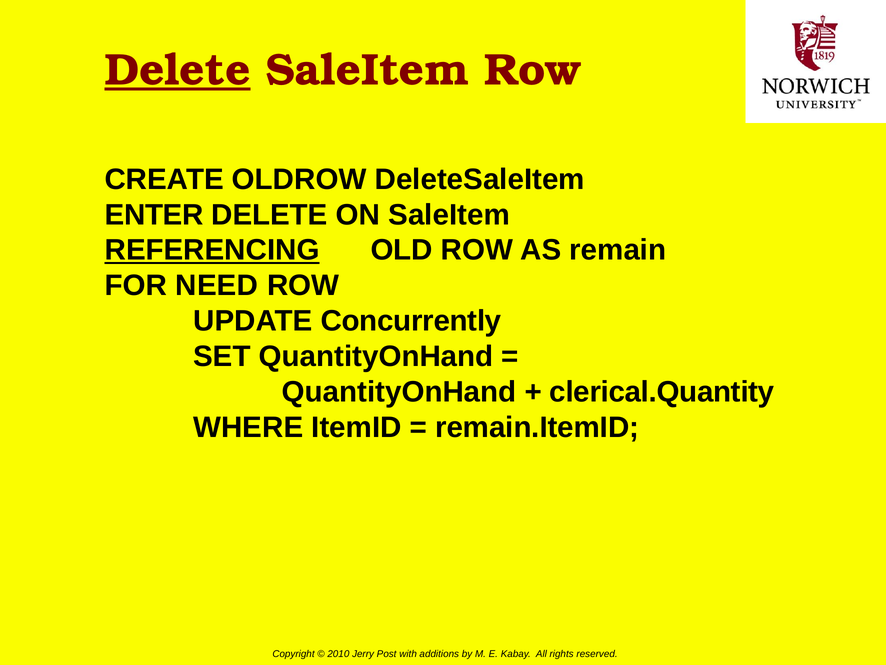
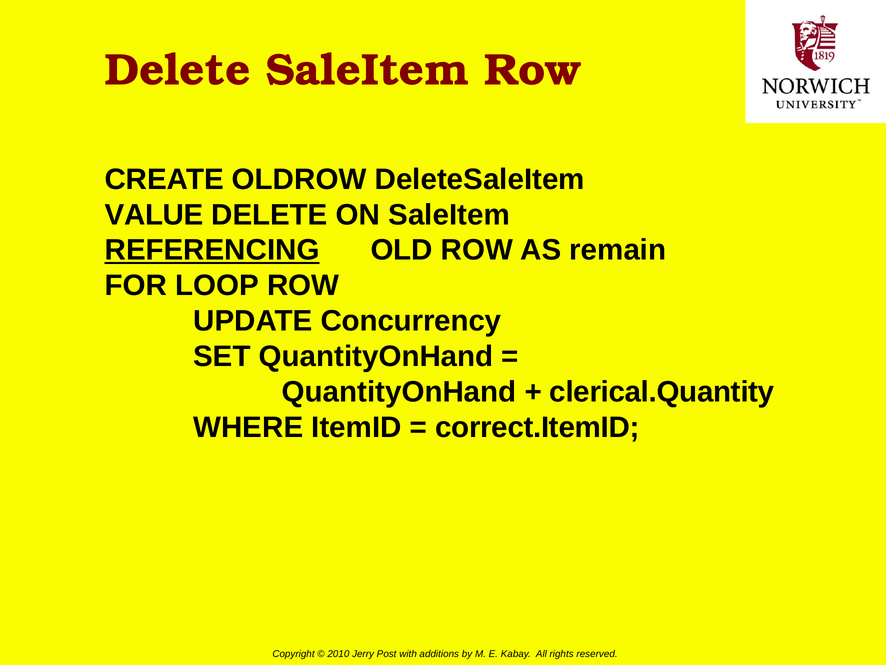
Delete underline: present -> none (178, 70)
ENTER: ENTER -> VALUE (154, 215)
NEED: NEED -> LOOP (217, 285)
Concurrently: Concurrently -> Concurrency (411, 321)
remain.ItemID: remain.ItemID -> correct.ItemID (537, 427)
